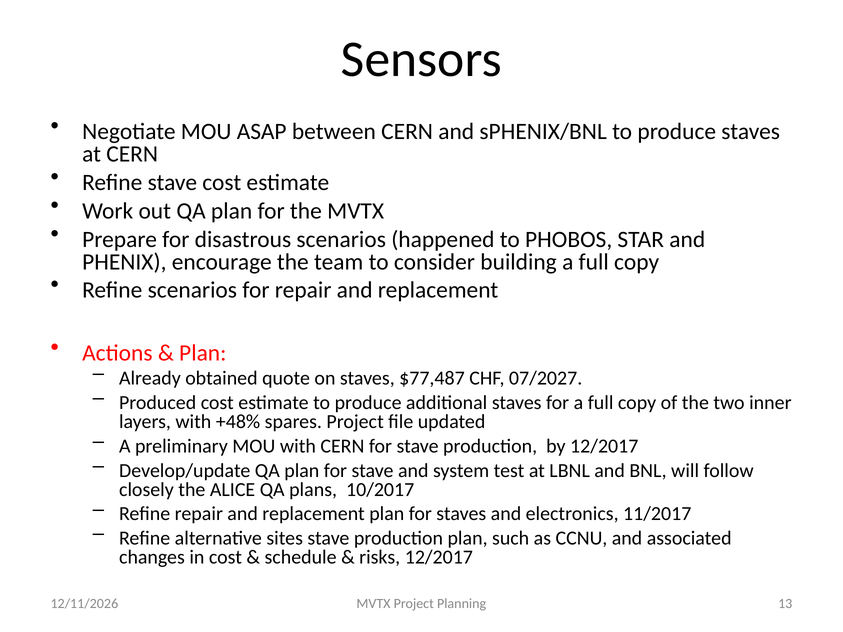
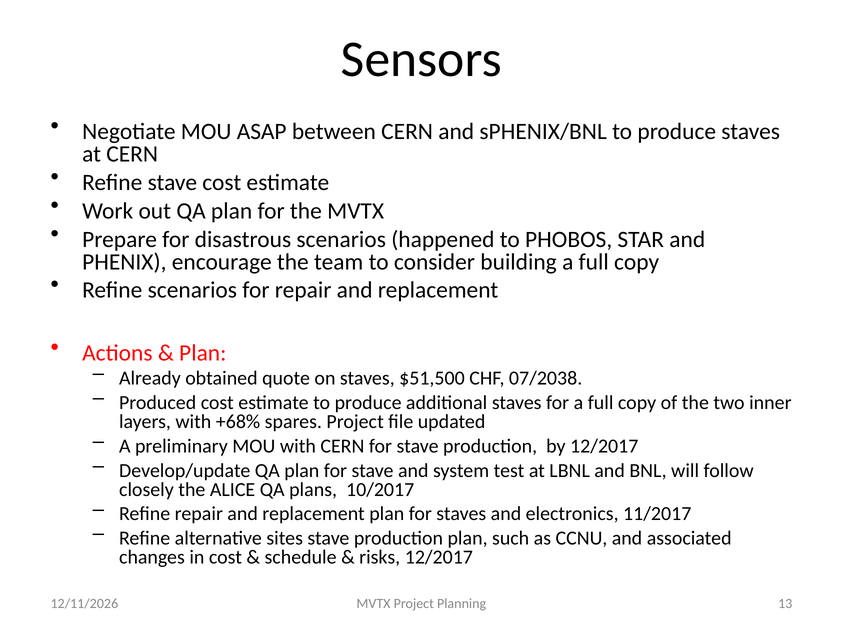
$77,487: $77,487 -> $51,500 (432, 378)
07/2027: 07/2027 -> 07/2038 (546, 378)
+48%: +48% -> +68% (238, 422)
